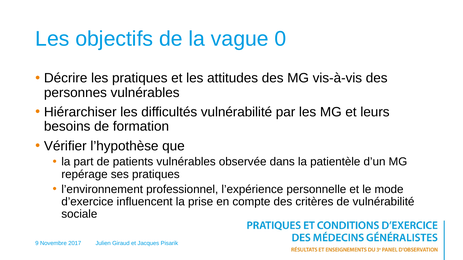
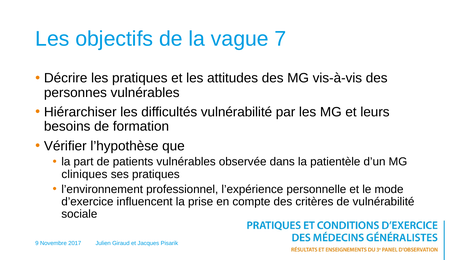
0: 0 -> 7 (281, 39)
repérage: repérage -> cliniques (84, 175)
